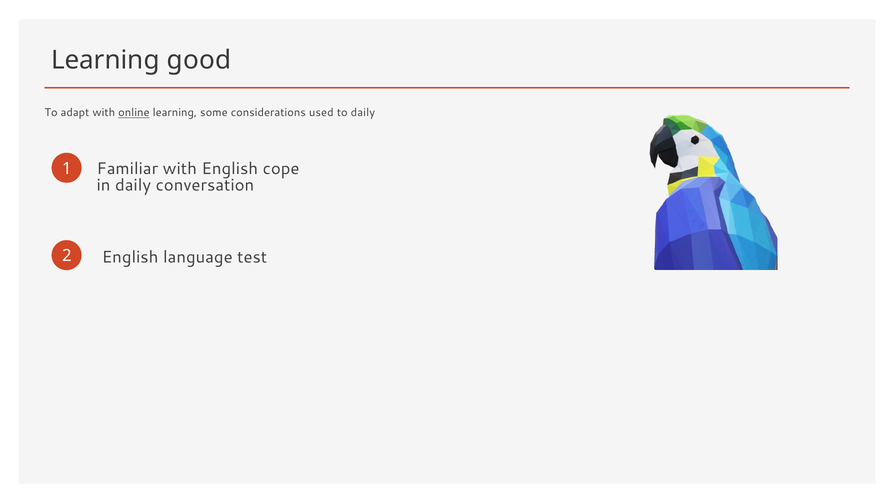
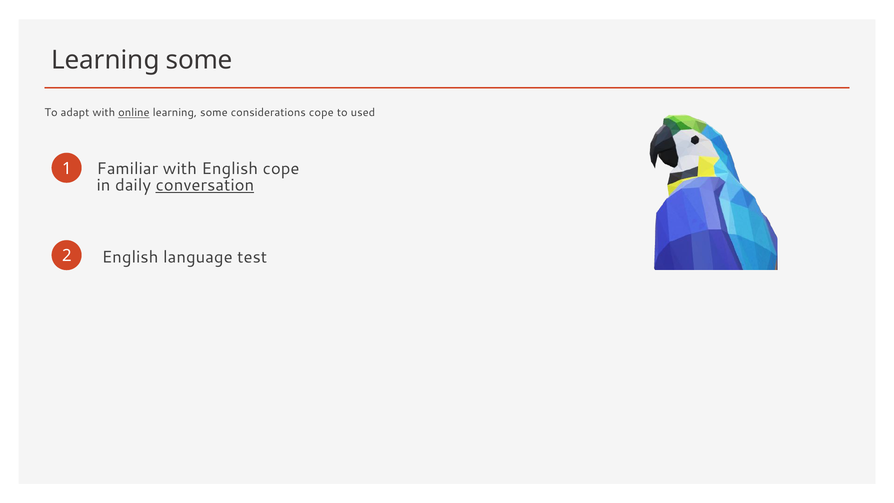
good: good -> some (199, 60)
considerations used: used -> cope (321, 113)
to daily: daily -> used (363, 113)
conversation underline: none -> present (205, 185)
